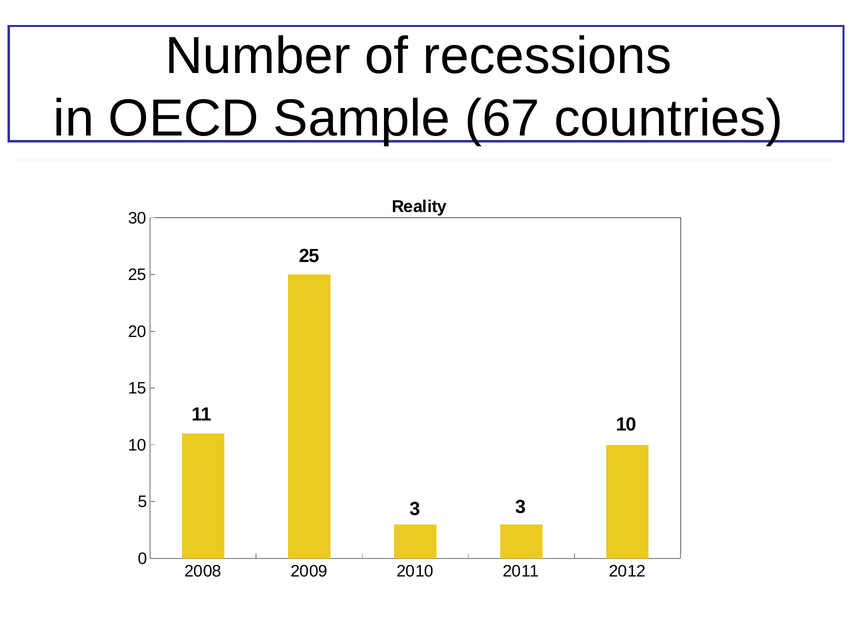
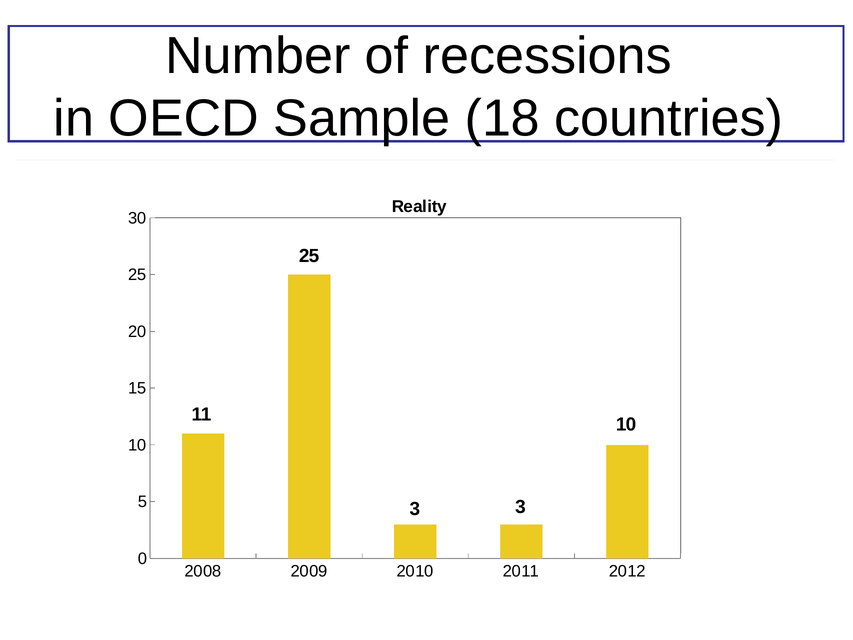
67: 67 -> 18 (502, 118)
